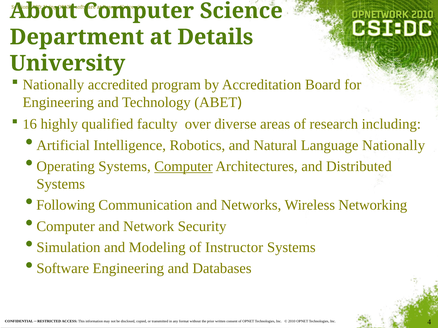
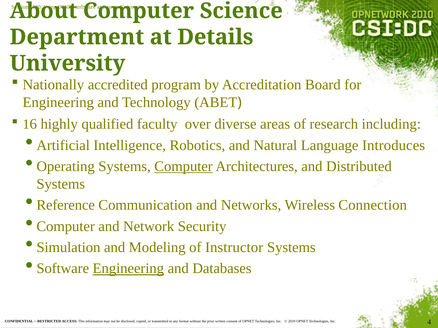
Language Nationally: Nationally -> Introduces (394, 145)
Following: Following -> Reference (66, 205)
Networking: Networking -> Connection (373, 205)
Engineering underline: none -> present (128, 269)
